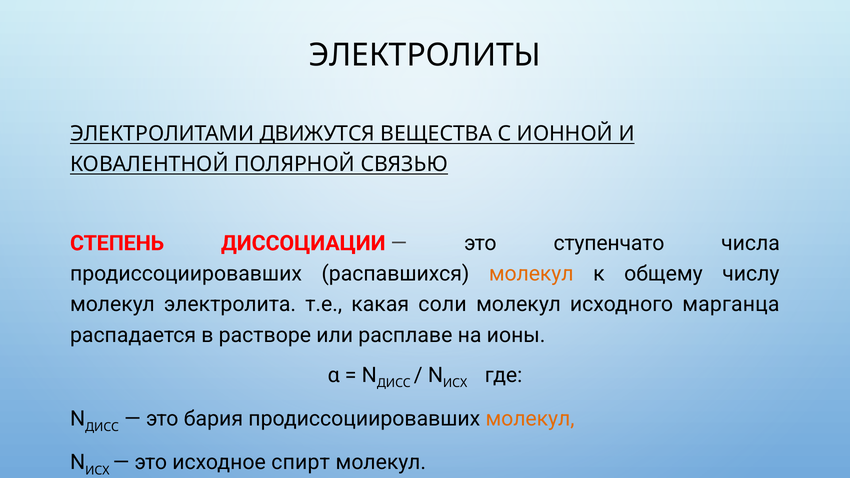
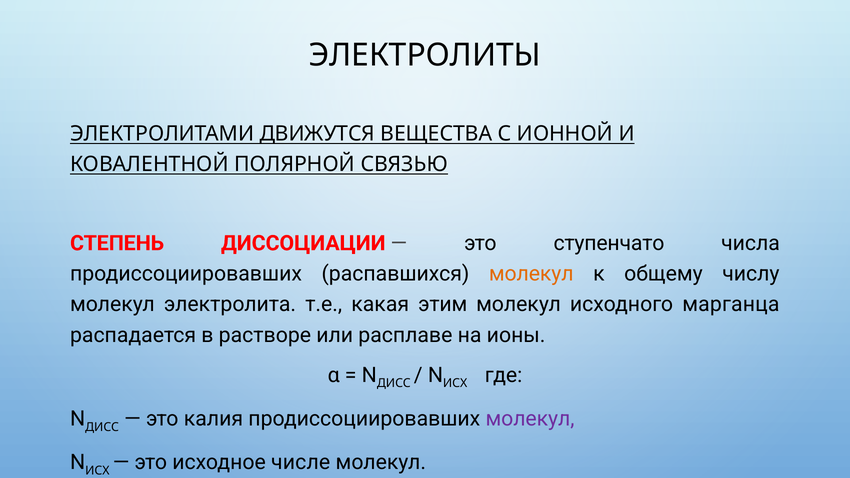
соли: соли -> этим (443, 304)
бария: бария -> калия (213, 419)
молекул colour: orange -> purple (530, 419)
спирт: спирт -> числе (301, 463)
